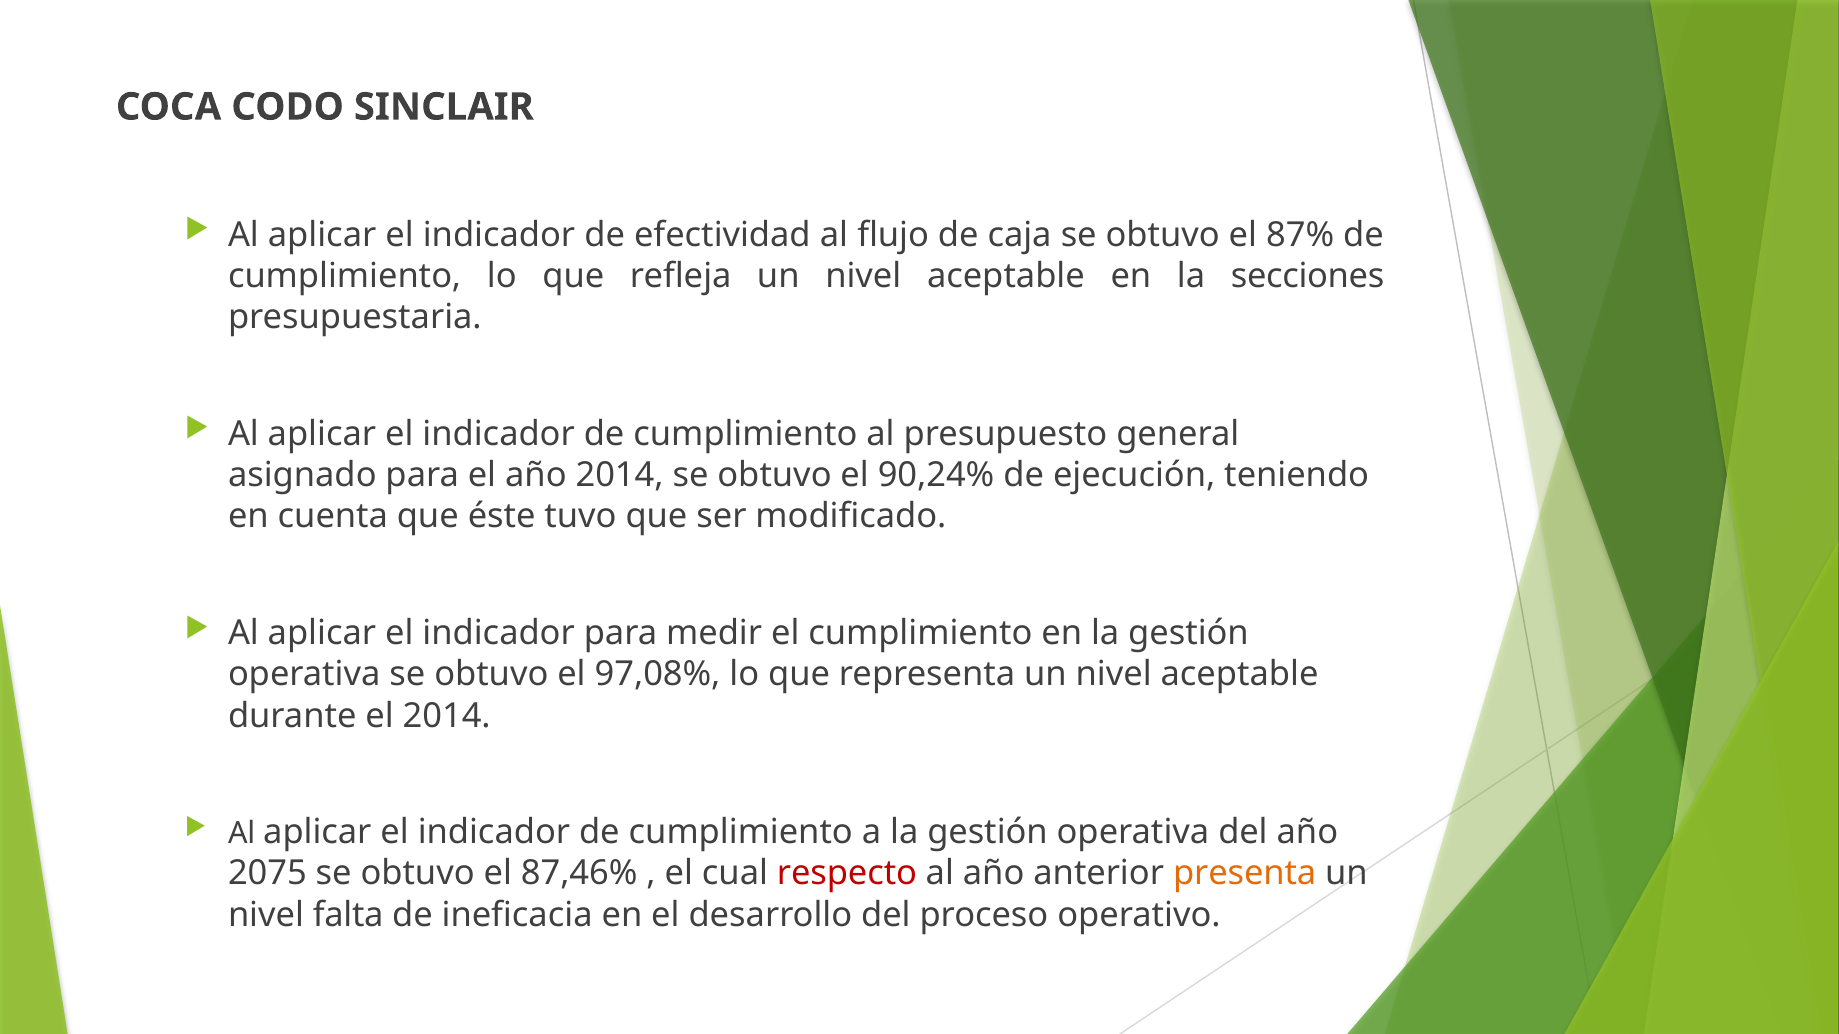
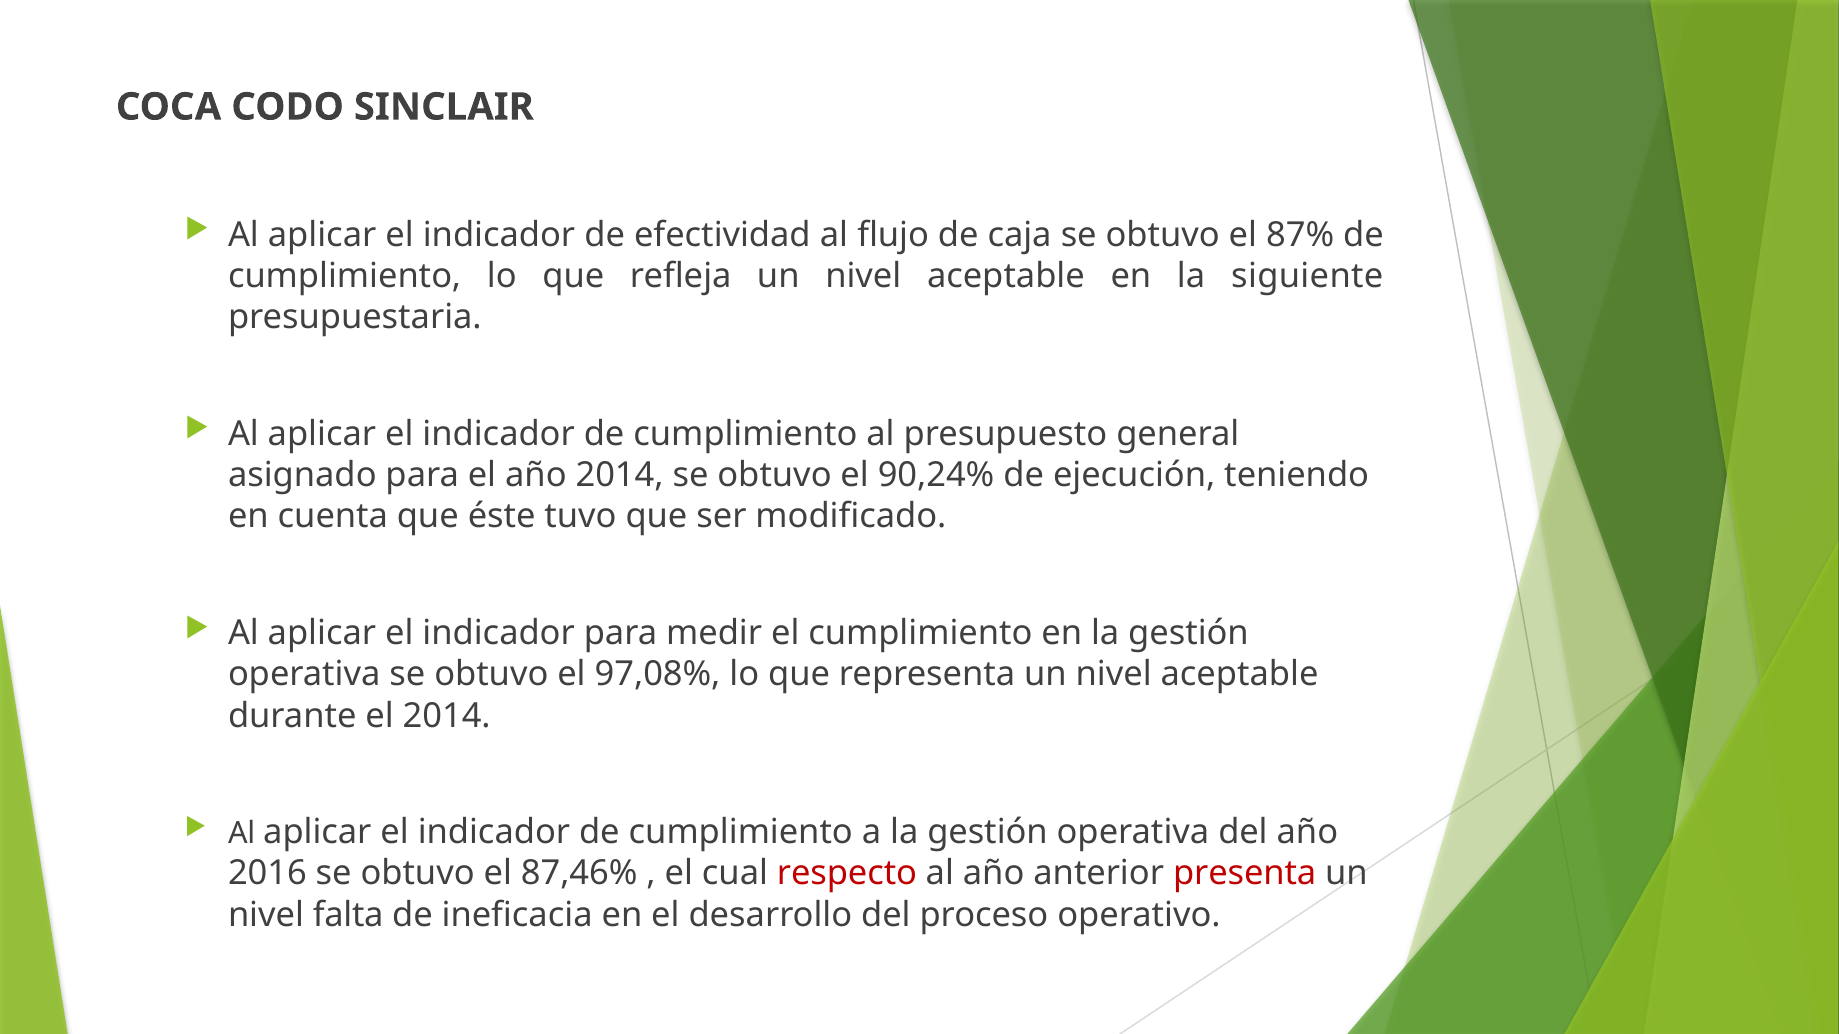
secciones: secciones -> siguiente (1307, 276)
2075: 2075 -> 2016 (267, 874)
presenta colour: orange -> red (1245, 874)
